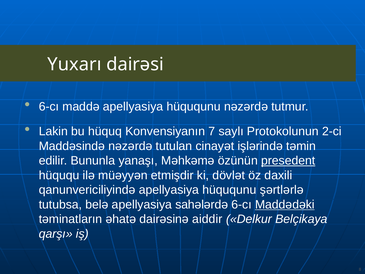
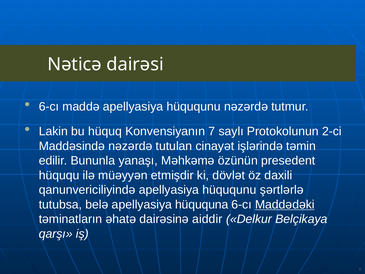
Yuxarı: Yuxarı -> Nəticə (75, 64)
presedent underline: present -> none (288, 161)
sahələrdə: sahələrdə -> hüququna (202, 204)
